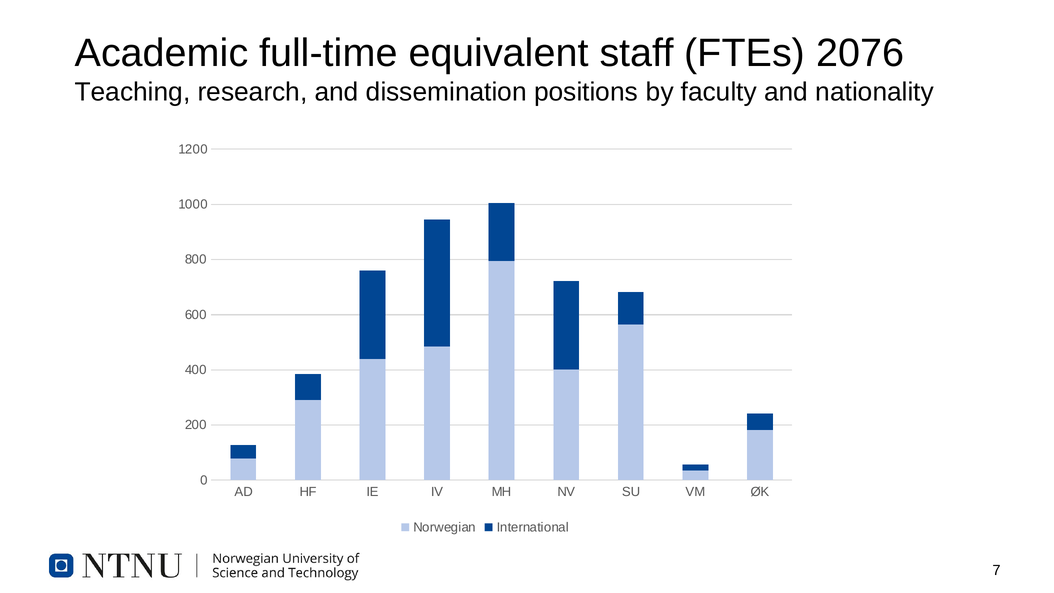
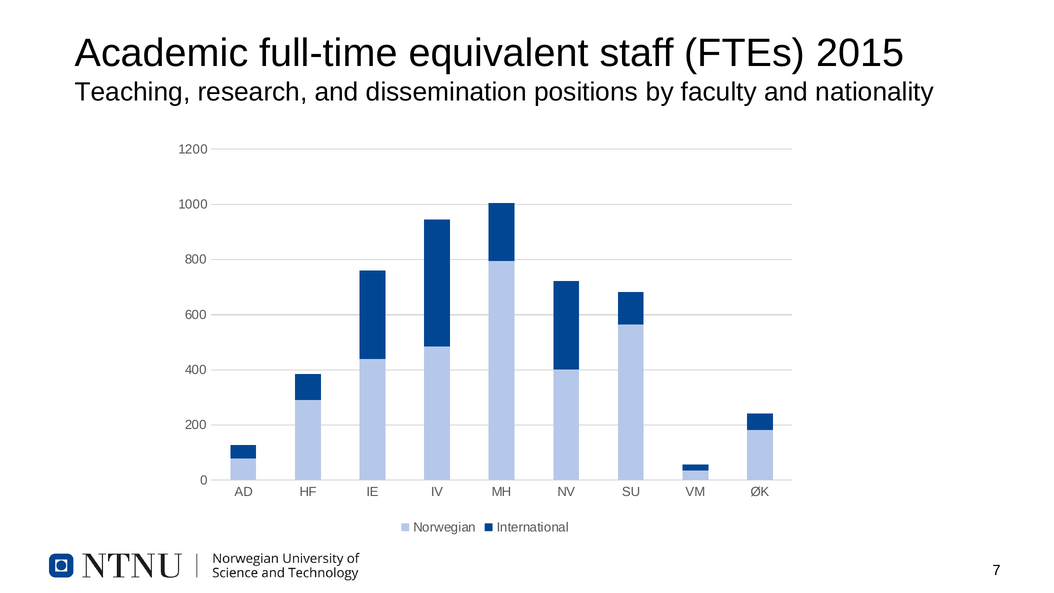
2076: 2076 -> 2015 (860, 53)
